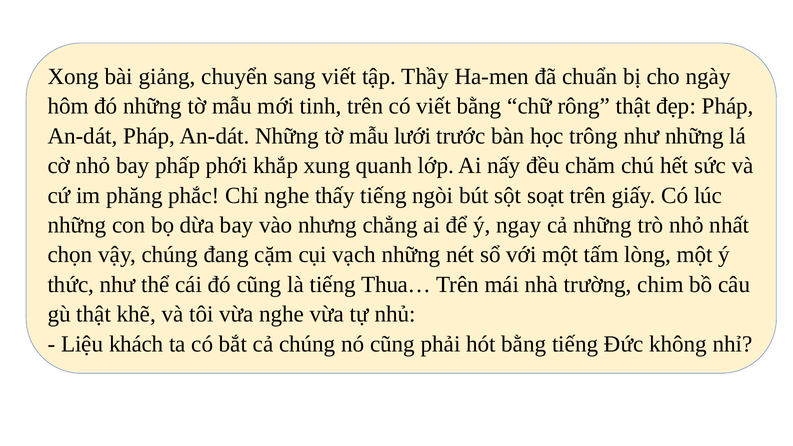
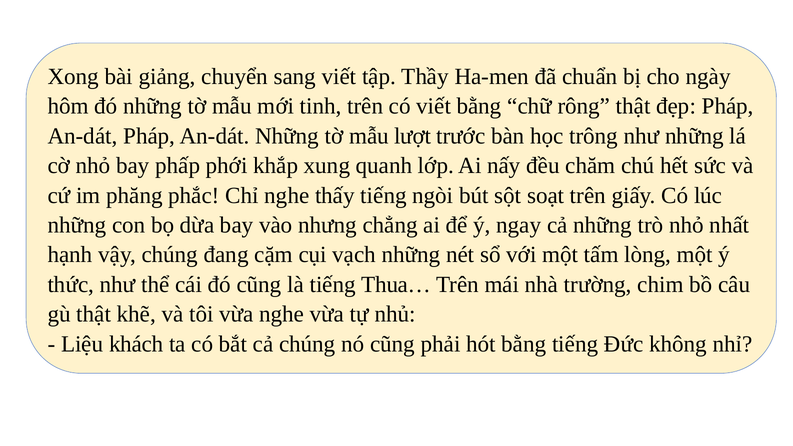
lưới: lưới -> lượt (413, 136)
chọn: chọn -> hạnh (70, 255)
